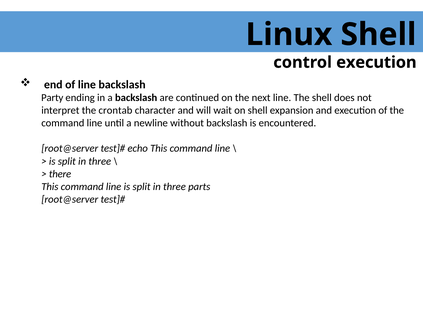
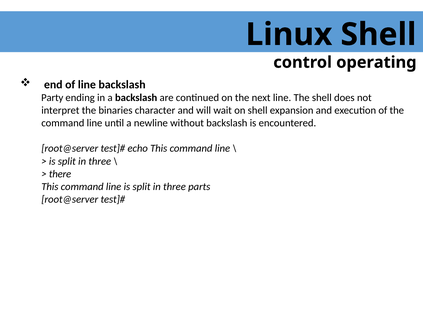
control execution: execution -> operating (376, 62)
crontab: crontab -> binaries (116, 111)
